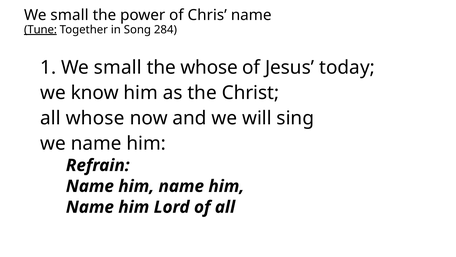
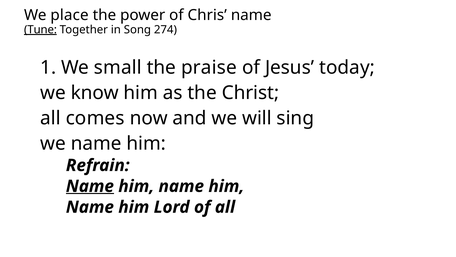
small: small -> place (69, 15)
284: 284 -> 274 (165, 30)
the whose: whose -> praise (209, 67)
all whose: whose -> comes (95, 118)
Name underline: none -> present (90, 186)
